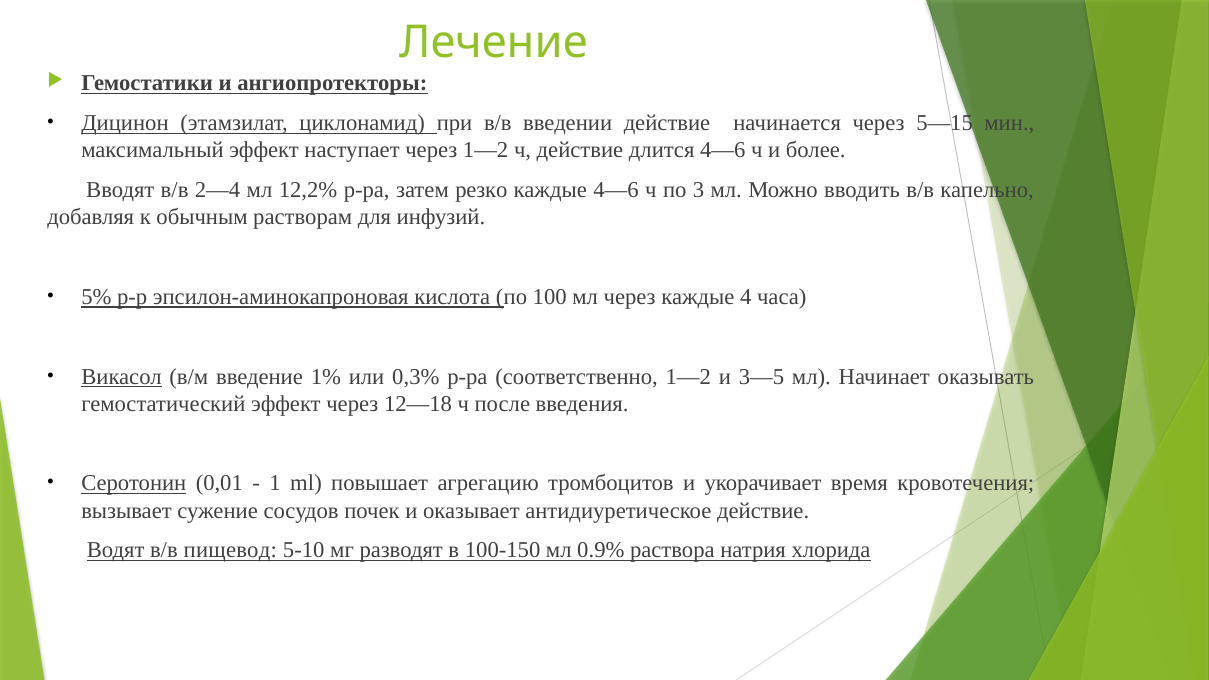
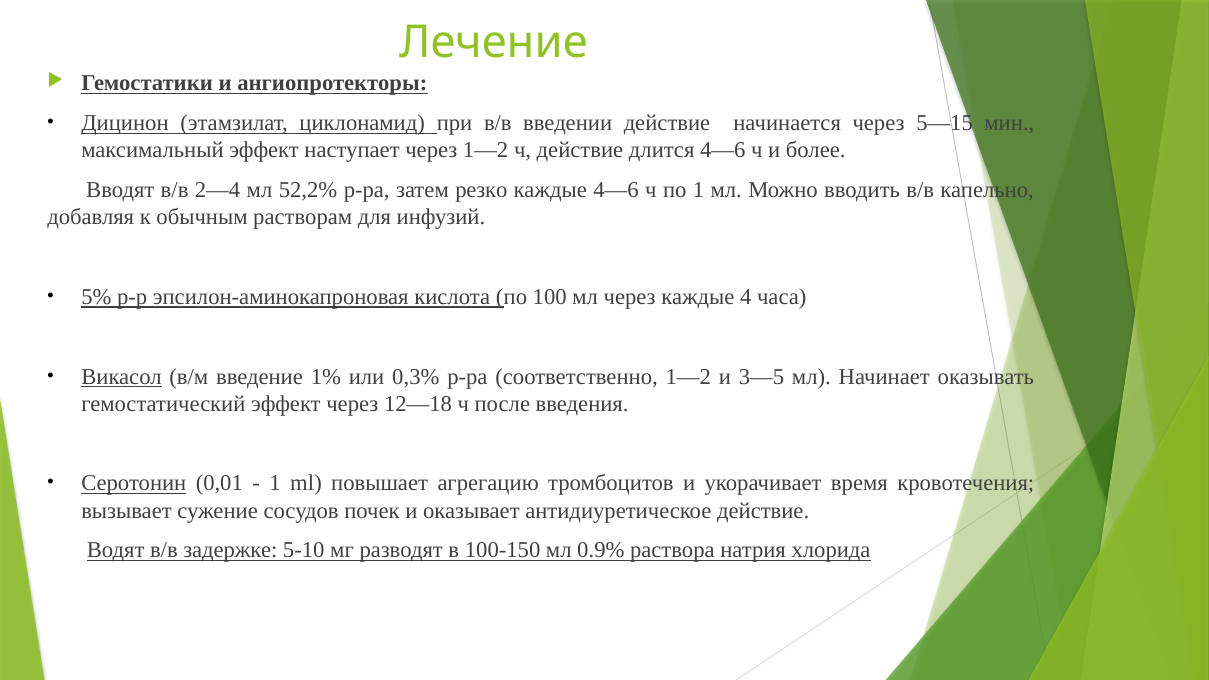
12,2%: 12,2% -> 52,2% (308, 190)
по 3: 3 -> 1 (698, 190)
пищевод: пищевод -> задержке (230, 550)
